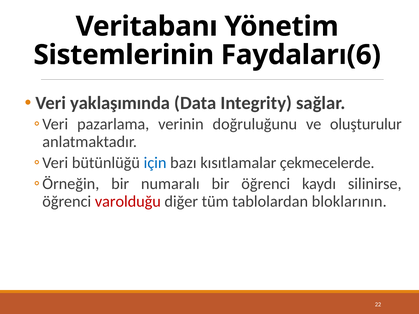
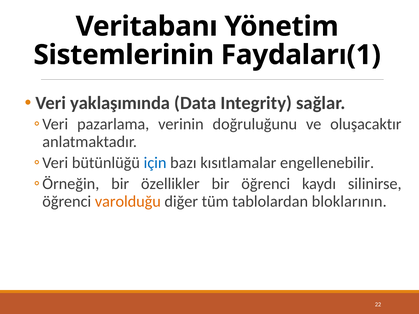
Faydaları(6: Faydaları(6 -> Faydaları(1 (301, 55)
oluşturulur: oluşturulur -> oluşacaktır (366, 124)
çekmecelerde: çekmecelerde -> engellenebilir (327, 163)
numaralı: numaralı -> özellikler (170, 184)
varolduğu colour: red -> orange (128, 202)
